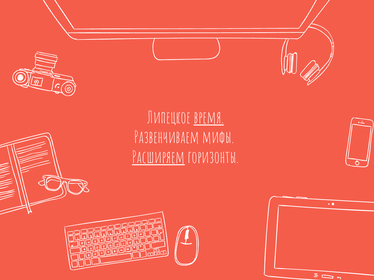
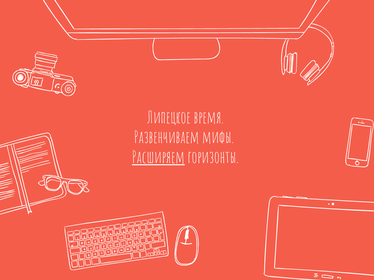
время underline: present -> none (209, 118)
